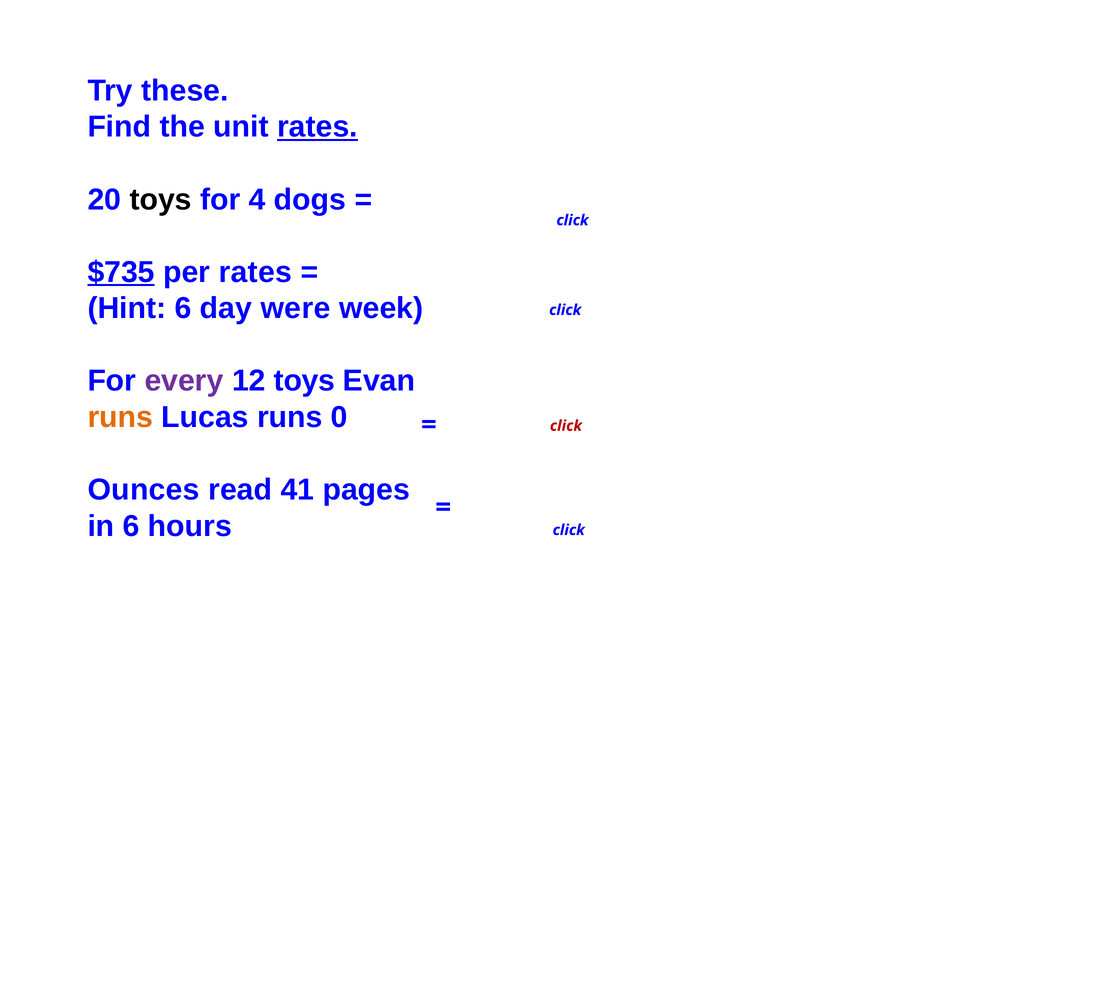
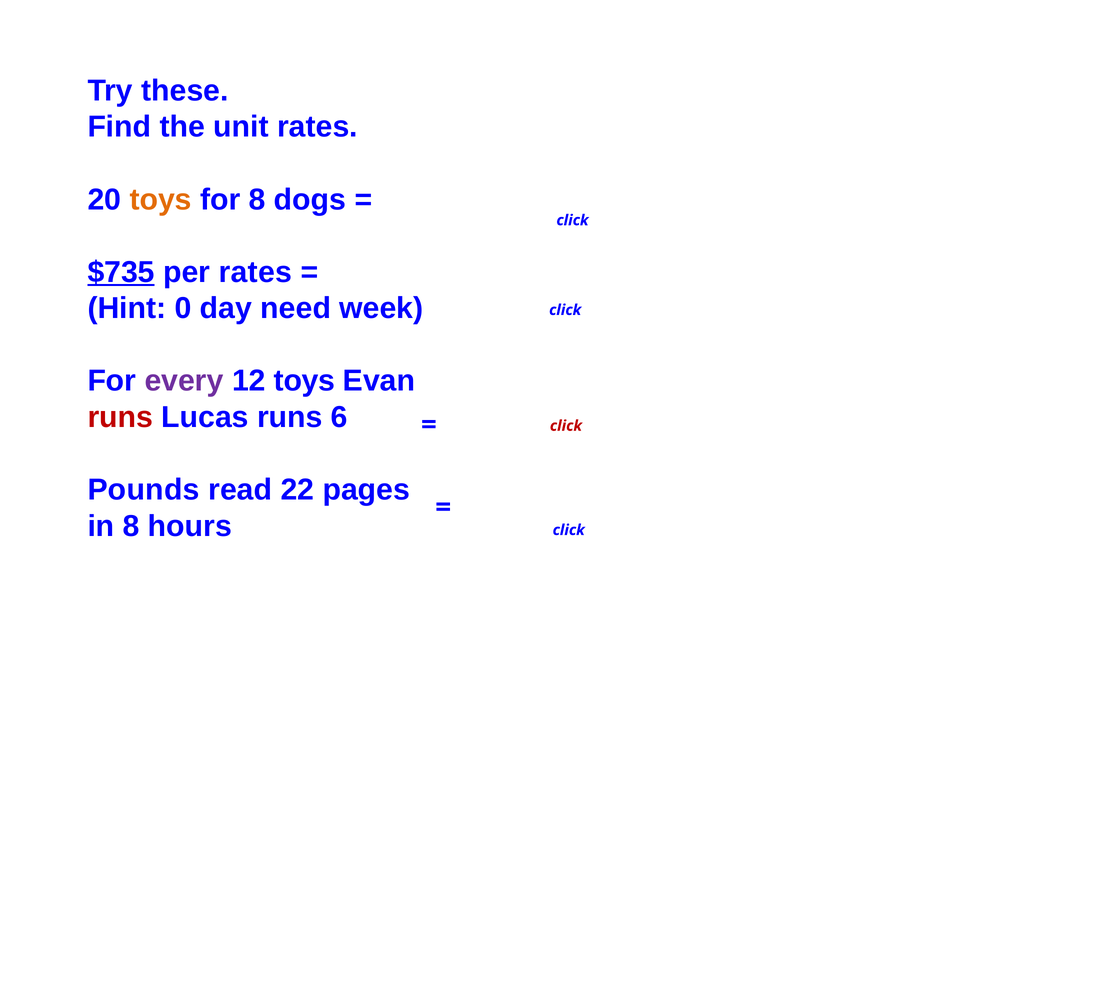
rates underline: present -> none (317, 127)
toys colour: black -> orange (161, 200)
for 4: 4 -> 8 (257, 200)
Hint 6: 6 -> 0 (183, 308)
were: were -> need (296, 308)
runs colour: orange -> red (120, 417)
0: 0 -> 6 (339, 417)
Ounces: Ounces -> Pounds (144, 490)
41: 41 -> 22 (297, 490)
in 6: 6 -> 8 (131, 526)
